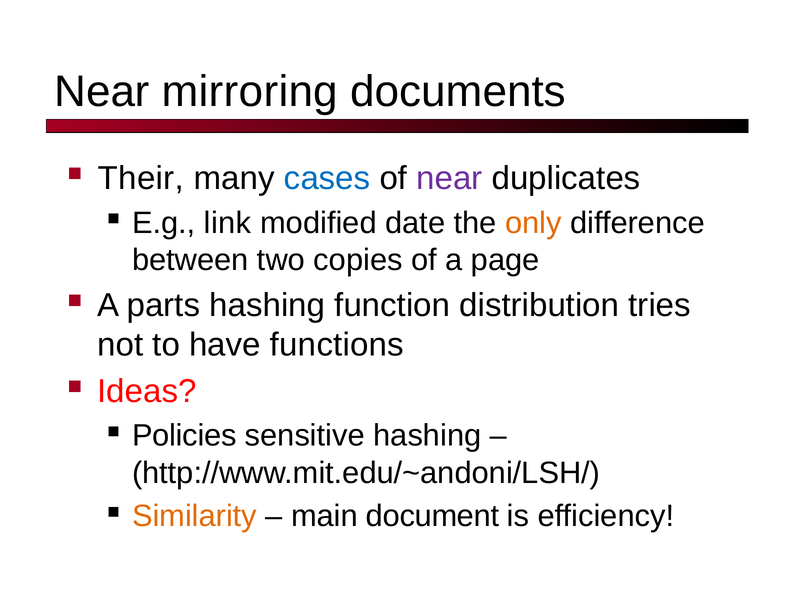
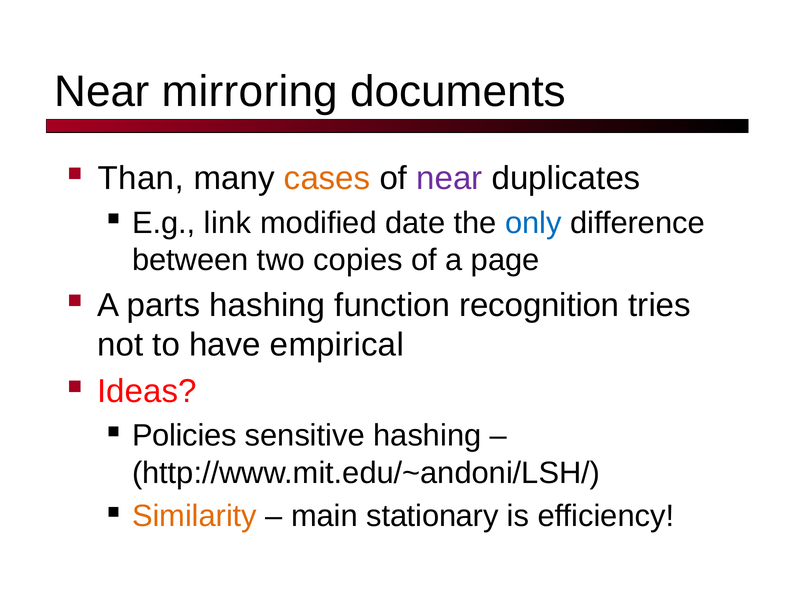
Their: Their -> Than (141, 178)
cases colour: blue -> orange (327, 178)
only colour: orange -> blue (533, 223)
distribution: distribution -> recognition (539, 305)
functions: functions -> empirical (337, 345)
document: document -> stationary (432, 516)
